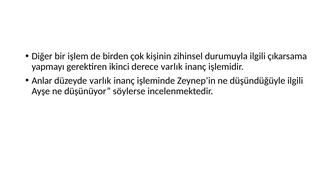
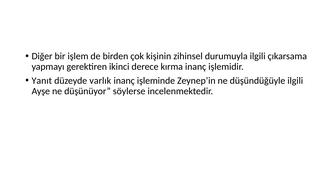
derece varlık: varlık -> kırma (172, 67)
Anlar: Anlar -> Yanıt (42, 81)
